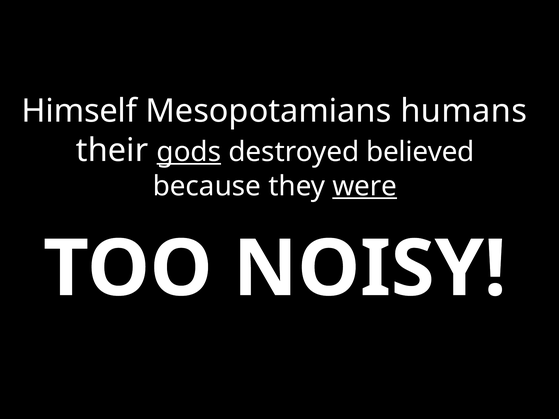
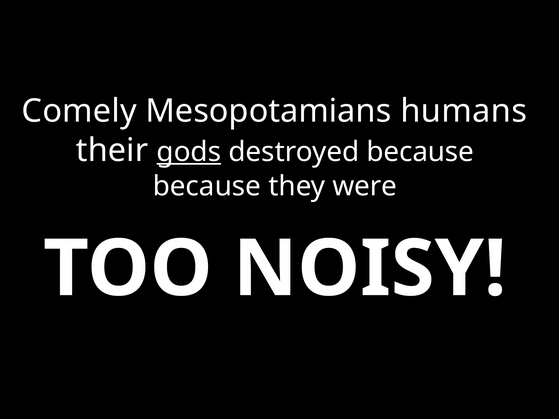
Himself: Himself -> Comely (79, 111)
destroyed believed: believed -> because (420, 152)
were underline: present -> none (365, 186)
